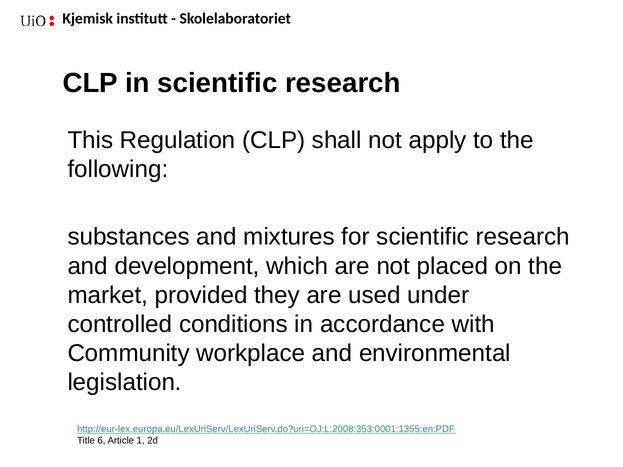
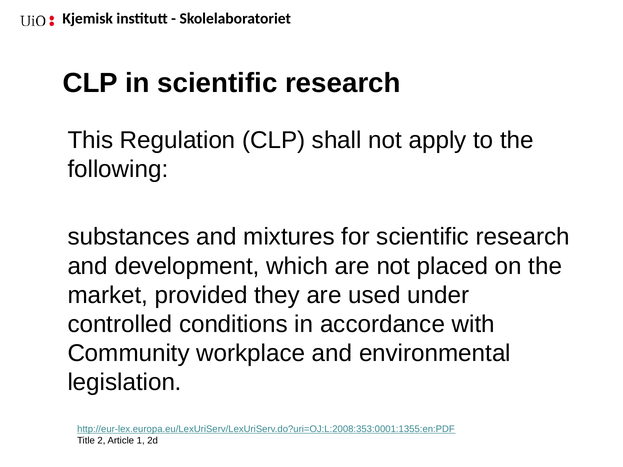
6: 6 -> 2 (101, 441)
